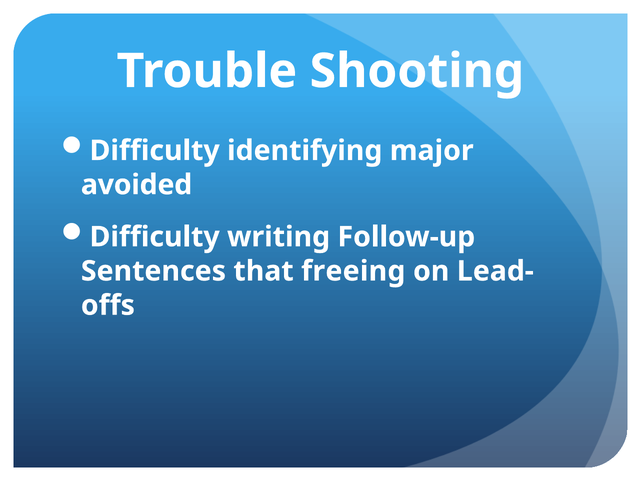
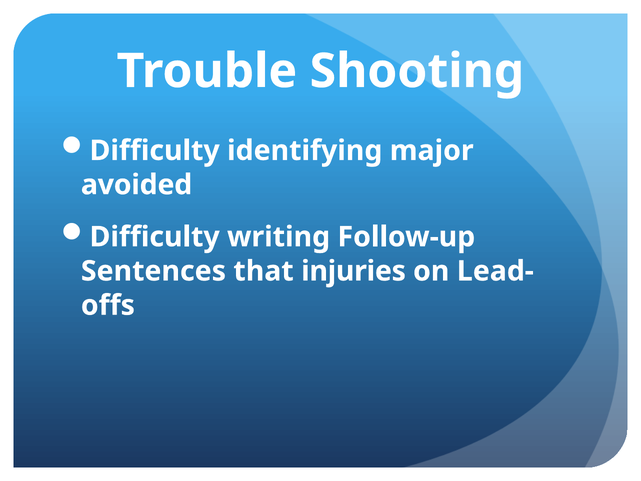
freeing: freeing -> injuries (354, 271)
